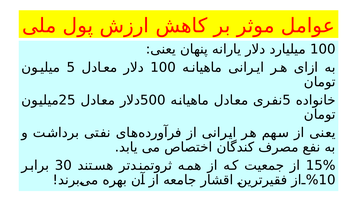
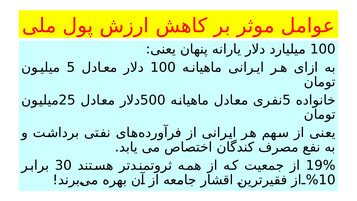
15%: 15% -> 19% (321, 165)
